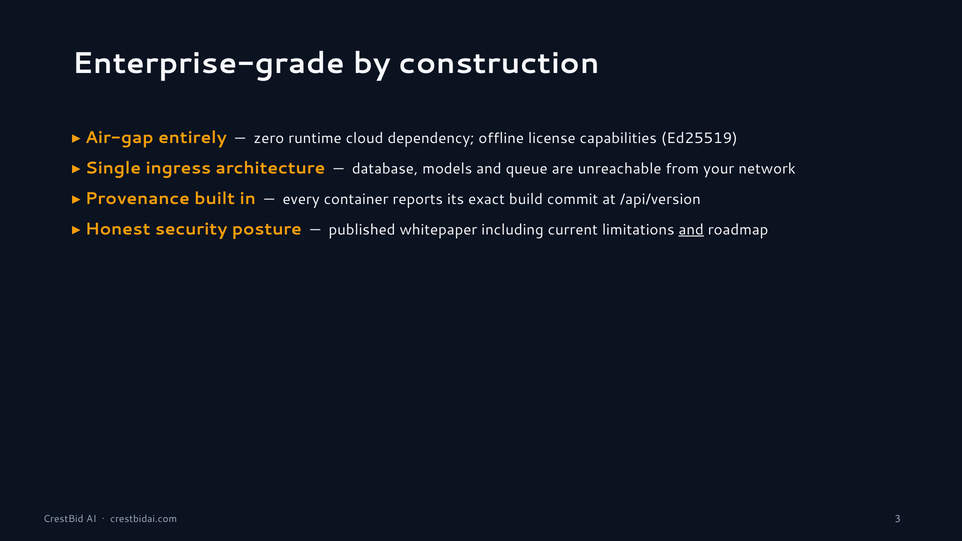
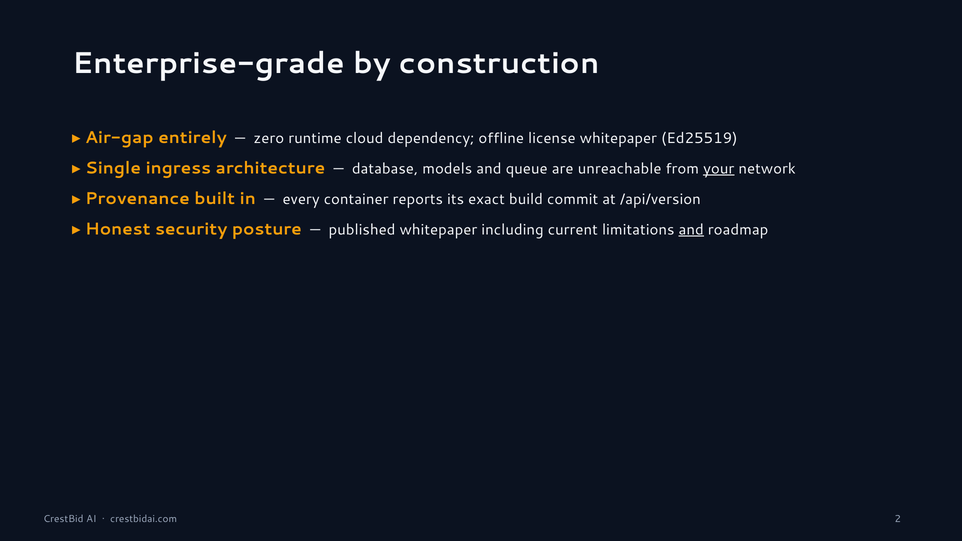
license capabilities: capabilities -> whitepaper (618, 138)
your underline: none -> present (719, 169)
3: 3 -> 2 (898, 519)
